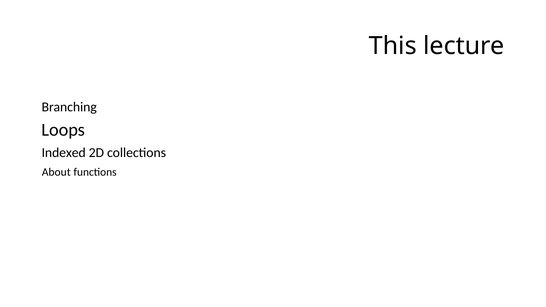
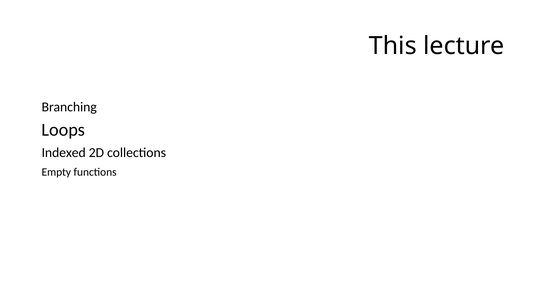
About: About -> Empty (56, 172)
